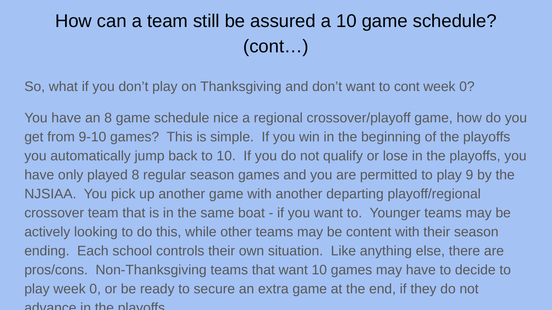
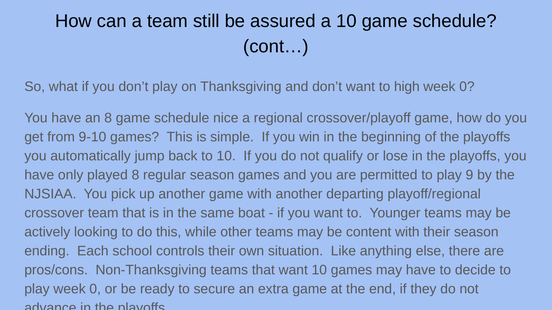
cont: cont -> high (407, 87)
